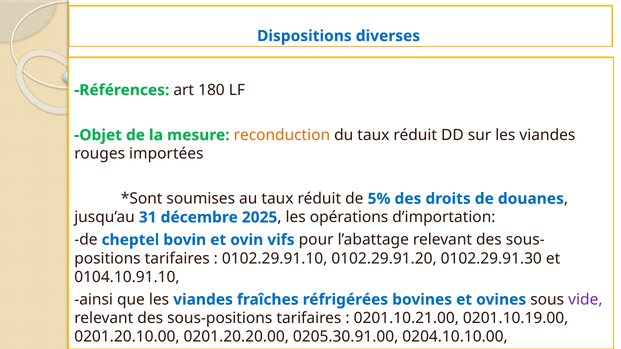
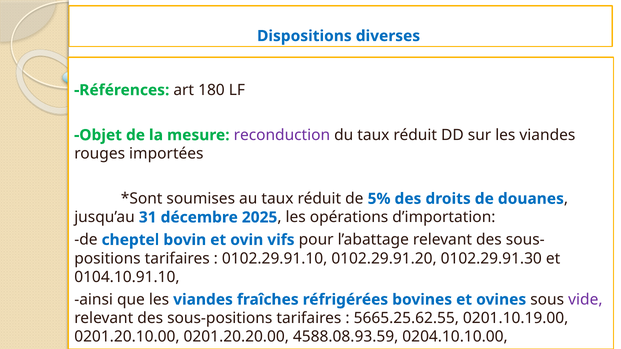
reconduction colour: orange -> purple (282, 135)
0201.10.21.00: 0201.10.21.00 -> 5665.25.62.55 (406, 318)
0205.30.91.00: 0205.30.91.00 -> 4588.08.93.59 (346, 337)
